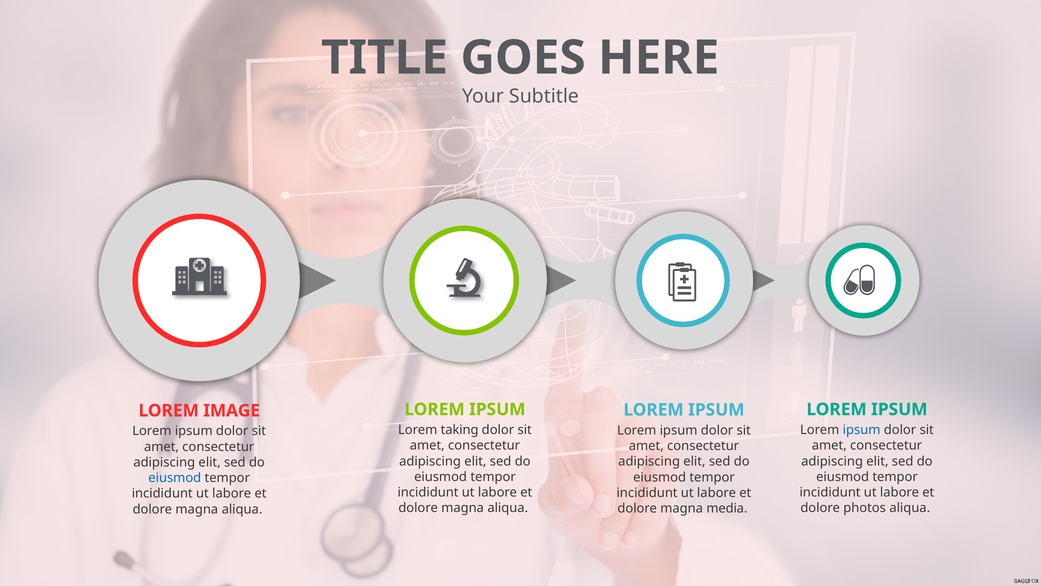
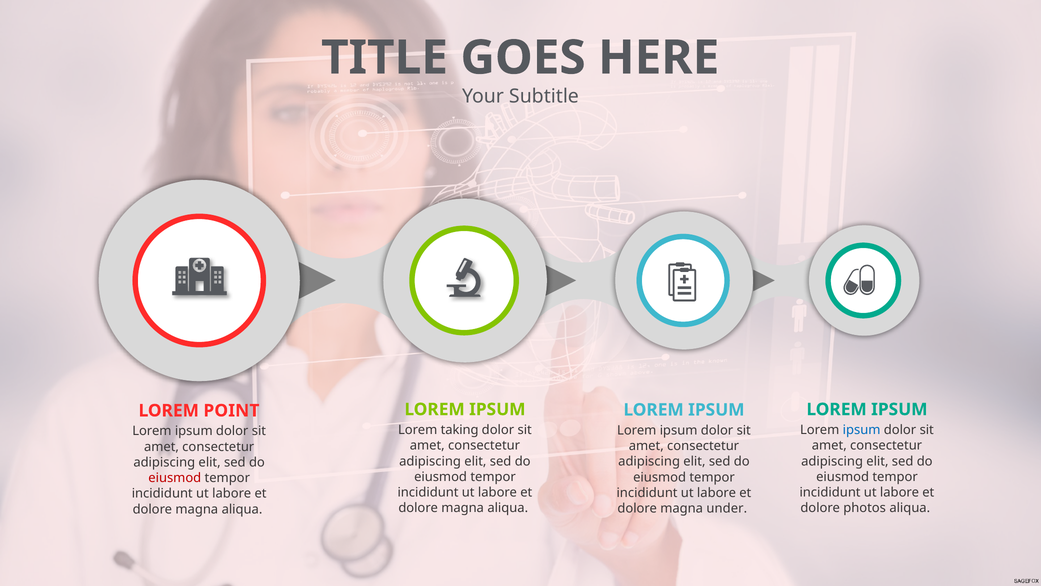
IMAGE: IMAGE -> POINT (231, 410)
eiusmod colour: blue -> red (175, 478)
media: media -> under (727, 508)
